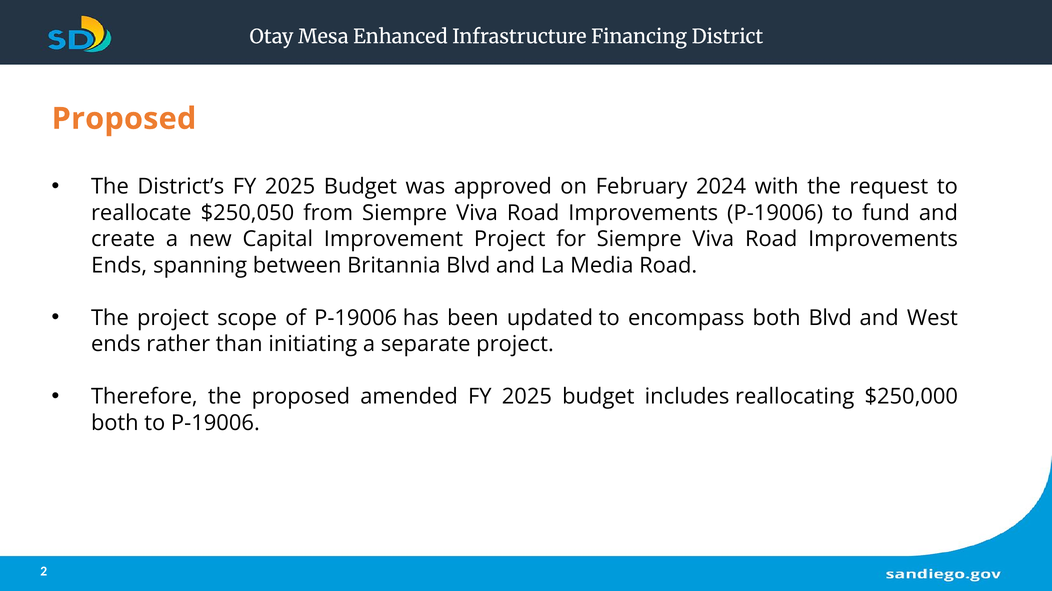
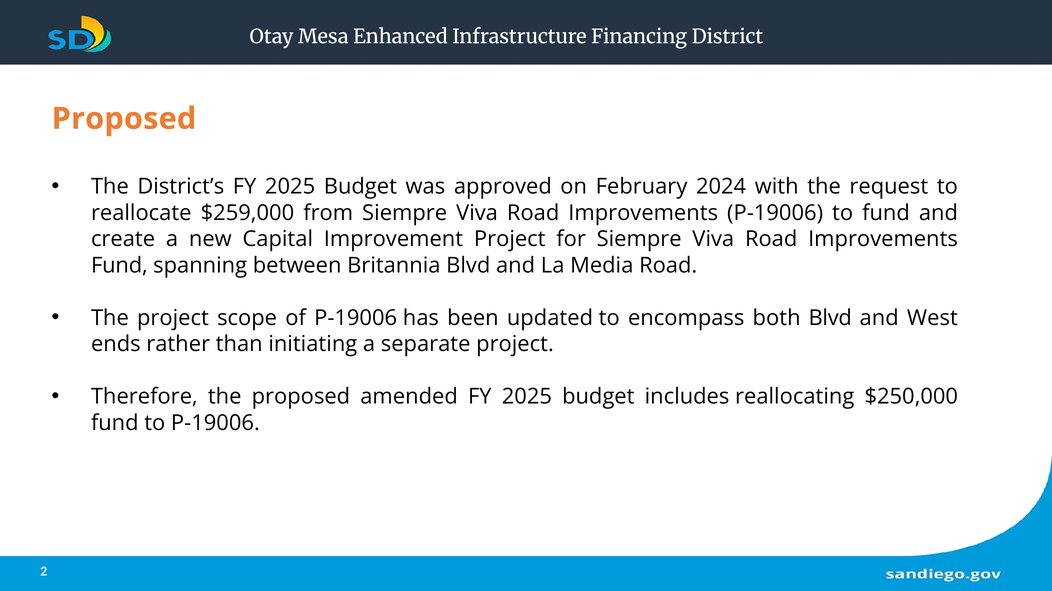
$250,050: $250,050 -> $259,000 (247, 213)
Ends: Ends -> Fund (119, 266)
both: both -> fund (115, 424)
